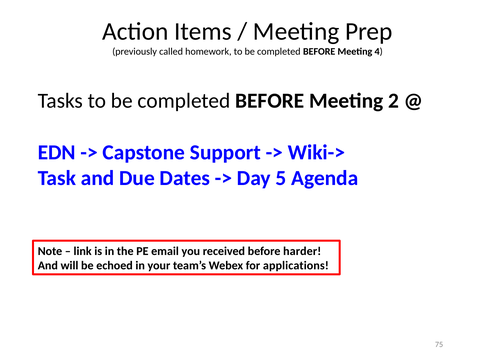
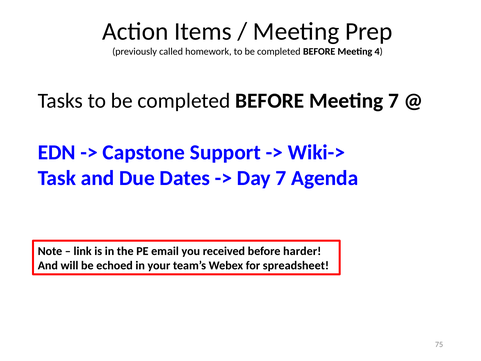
Meeting 2: 2 -> 7 (394, 101)
Day 5: 5 -> 7 (281, 178)
applications: applications -> spreadsheet (296, 265)
